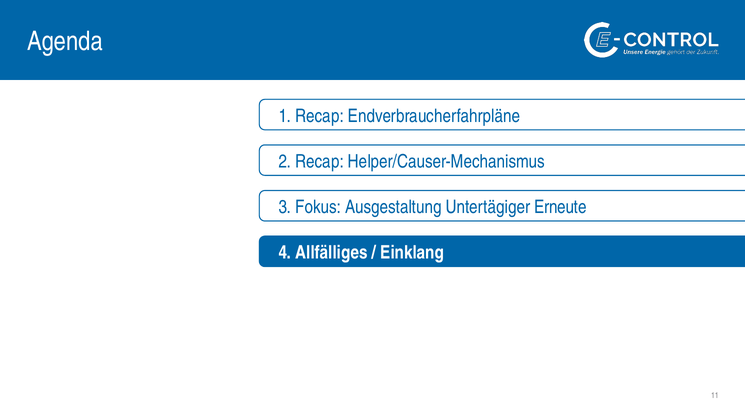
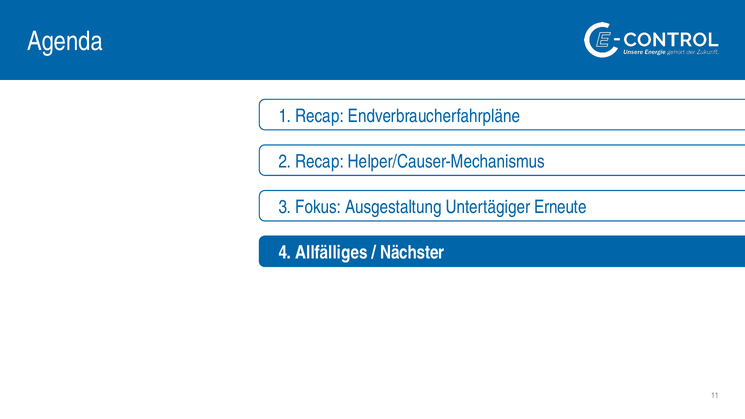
Einklang: Einklang -> Nächster (412, 253)
